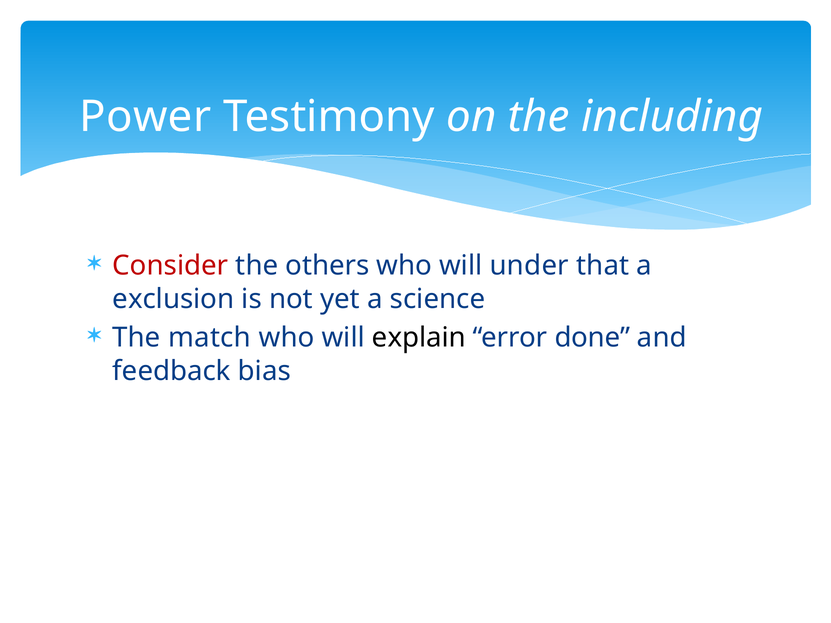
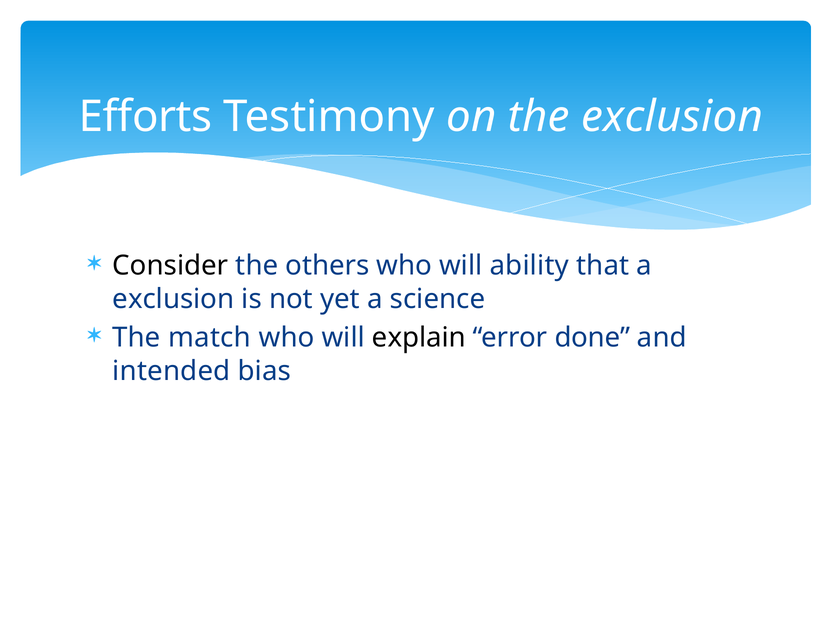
Power: Power -> Efforts (146, 117)
the including: including -> exclusion (672, 117)
Consider colour: red -> black (170, 266)
under: under -> ability (529, 266)
feedback: feedback -> intended (171, 371)
